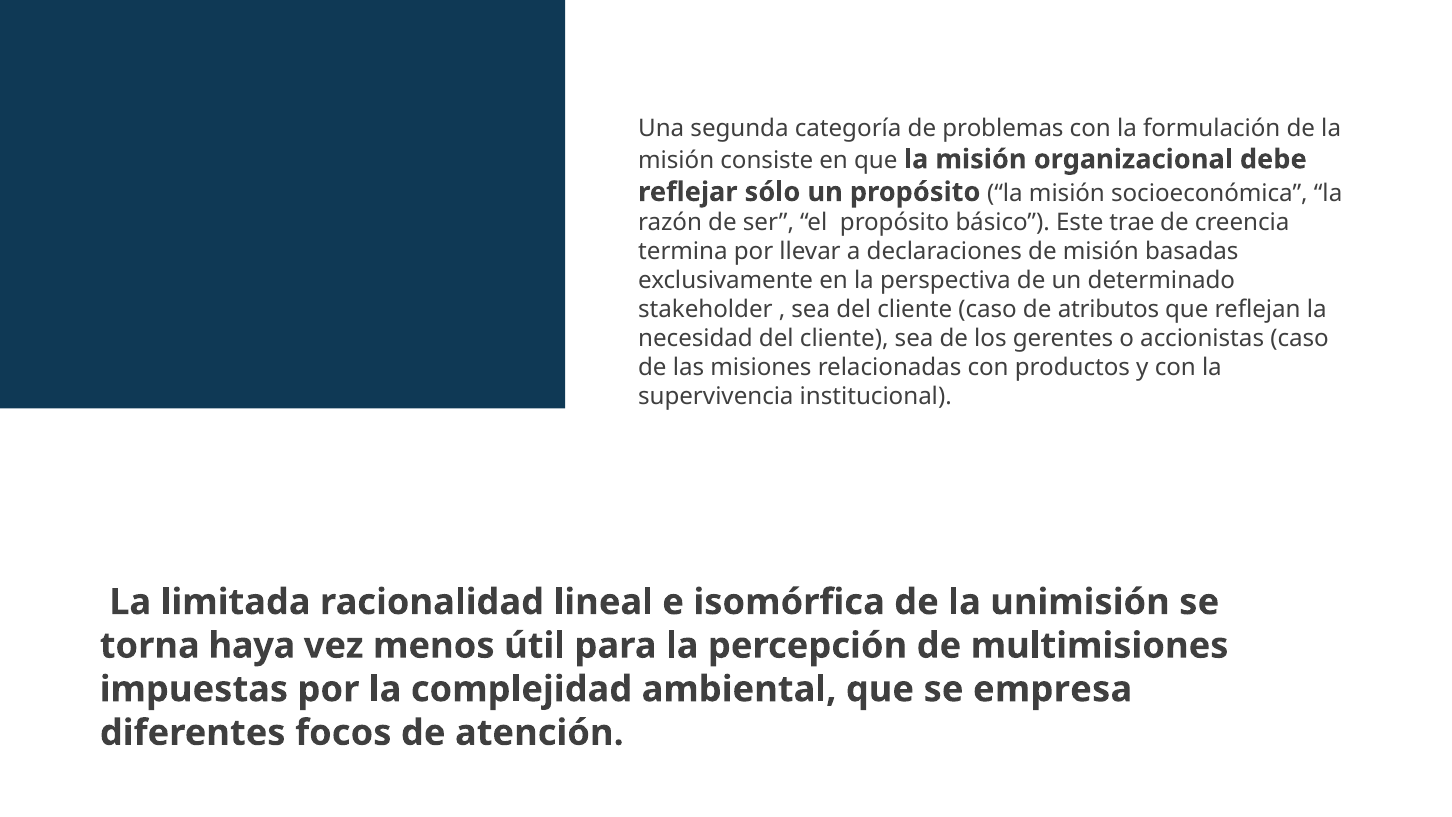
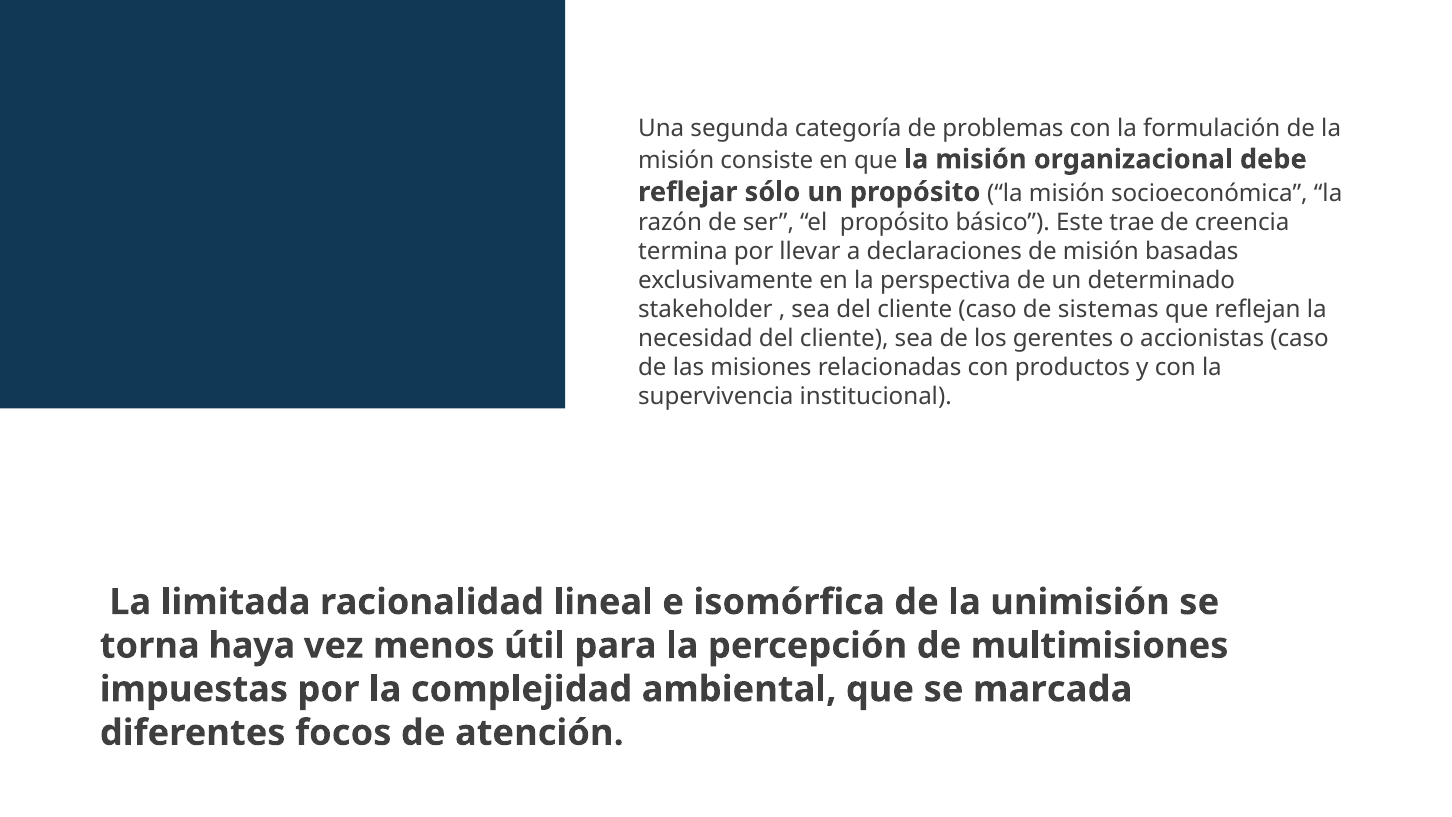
atributos: atributos -> sistemas (1108, 310)
empresa: empresa -> marcada (1053, 689)
